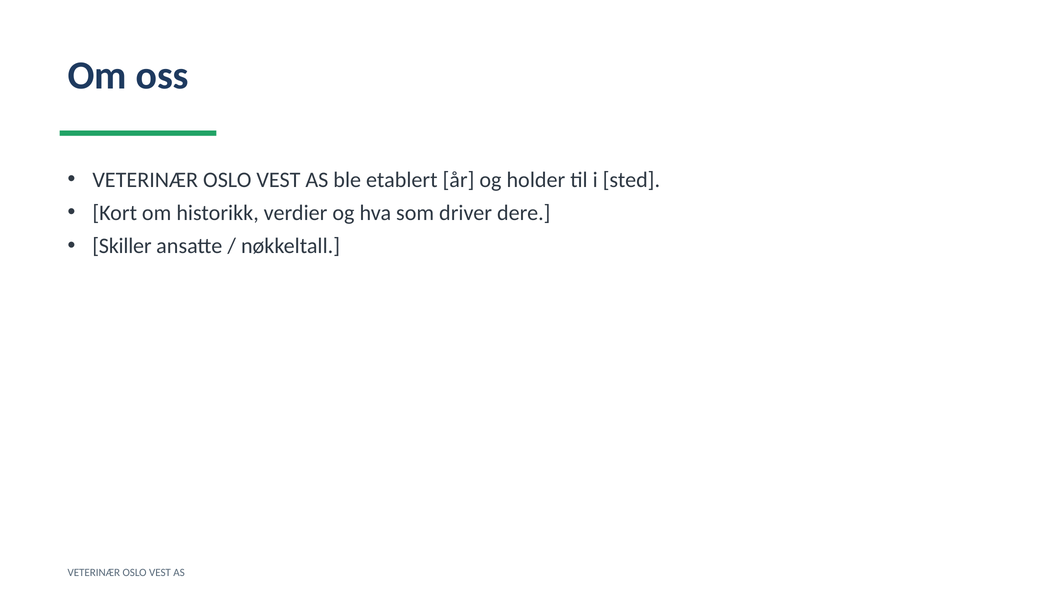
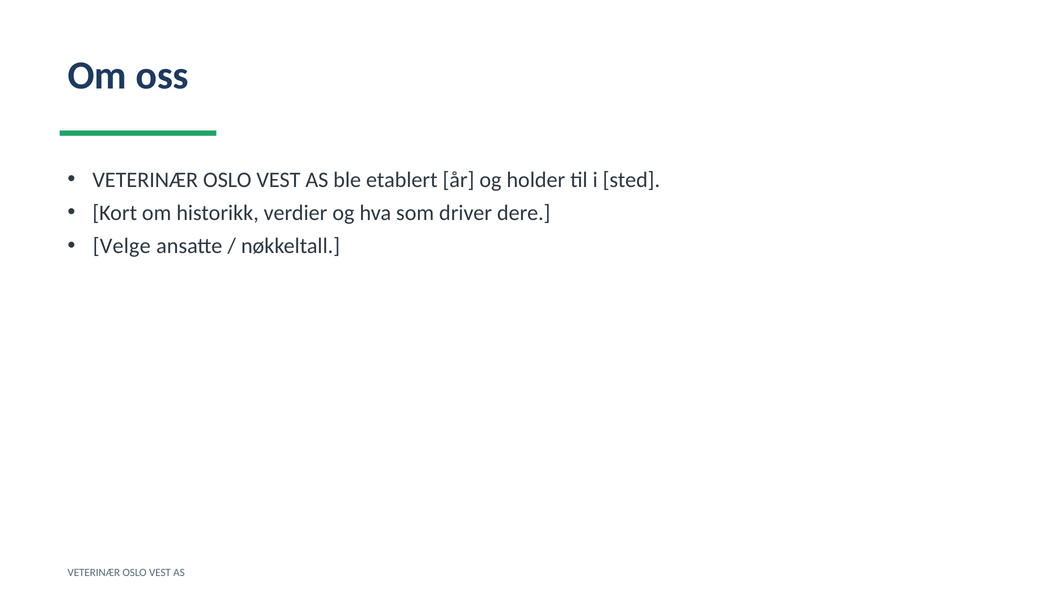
Skiller: Skiller -> Velge (122, 246)
